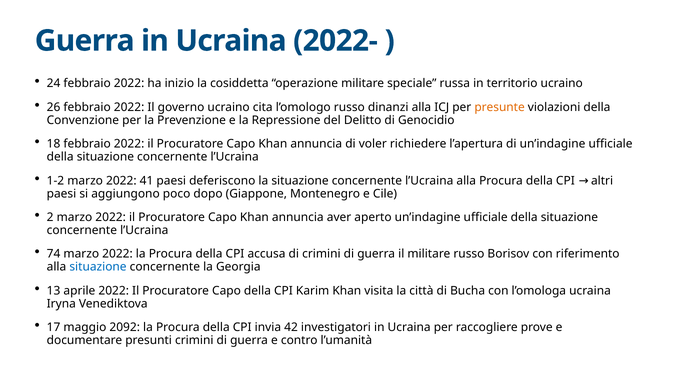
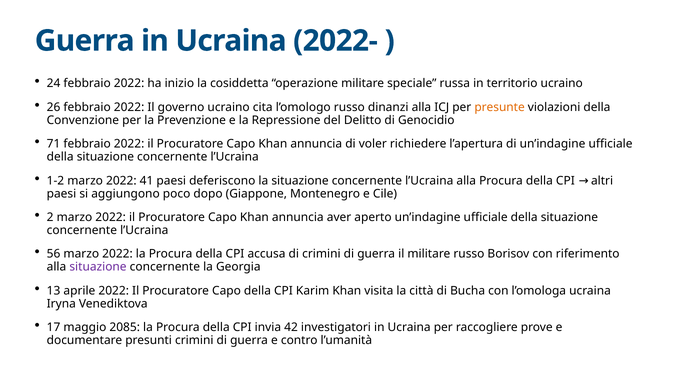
18: 18 -> 71 (54, 144)
74: 74 -> 56 (54, 254)
situazione colour: blue -> purple (98, 267)
2092: 2092 -> 2085 (125, 328)
